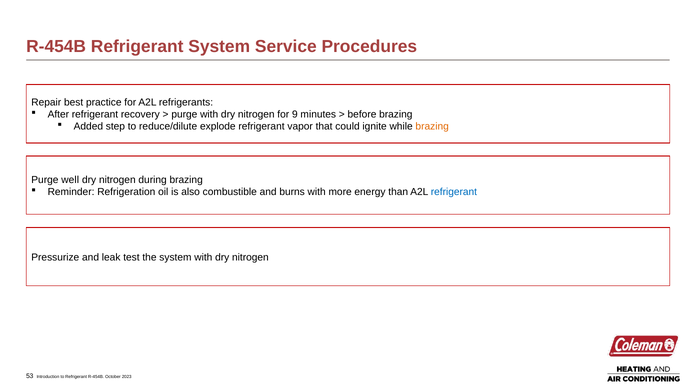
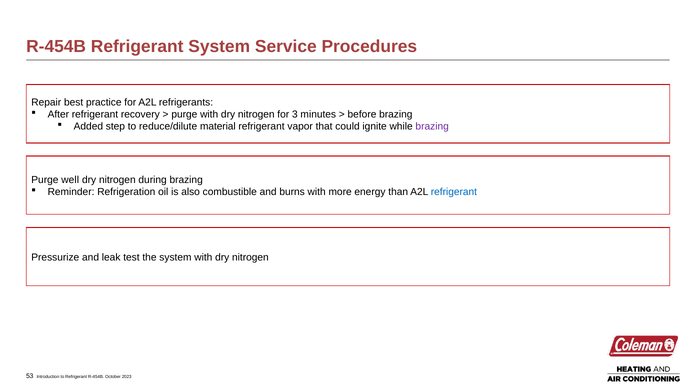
9: 9 -> 3 (295, 114)
explode: explode -> material (218, 127)
brazing colour: orange -> purple (432, 127)
